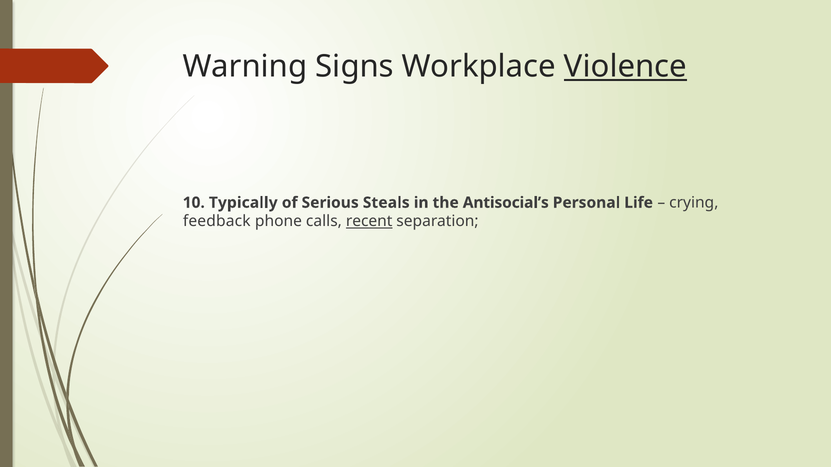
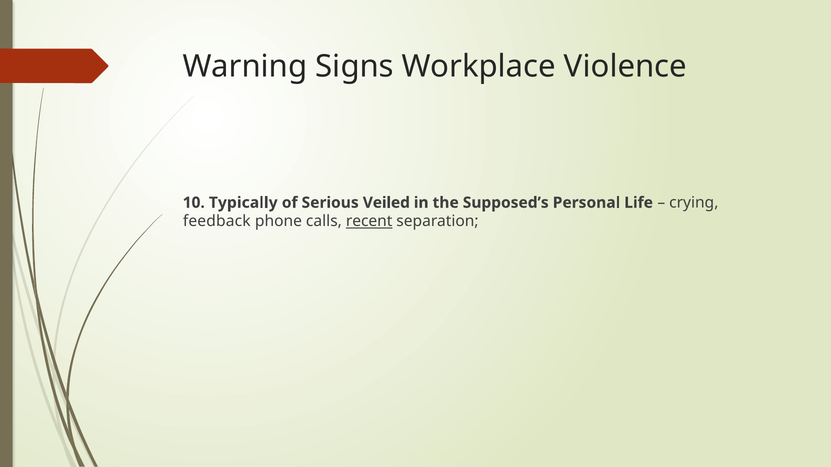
Violence underline: present -> none (625, 67)
Steals: Steals -> Veiled (386, 203)
Antisocial’s: Antisocial’s -> Supposed’s (506, 203)
